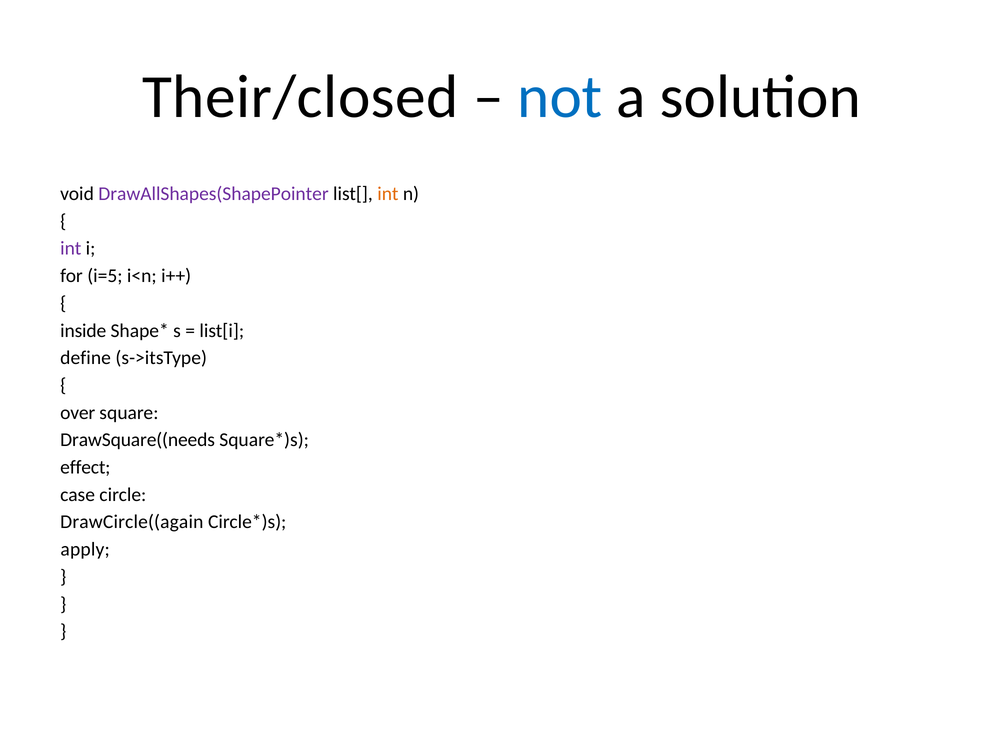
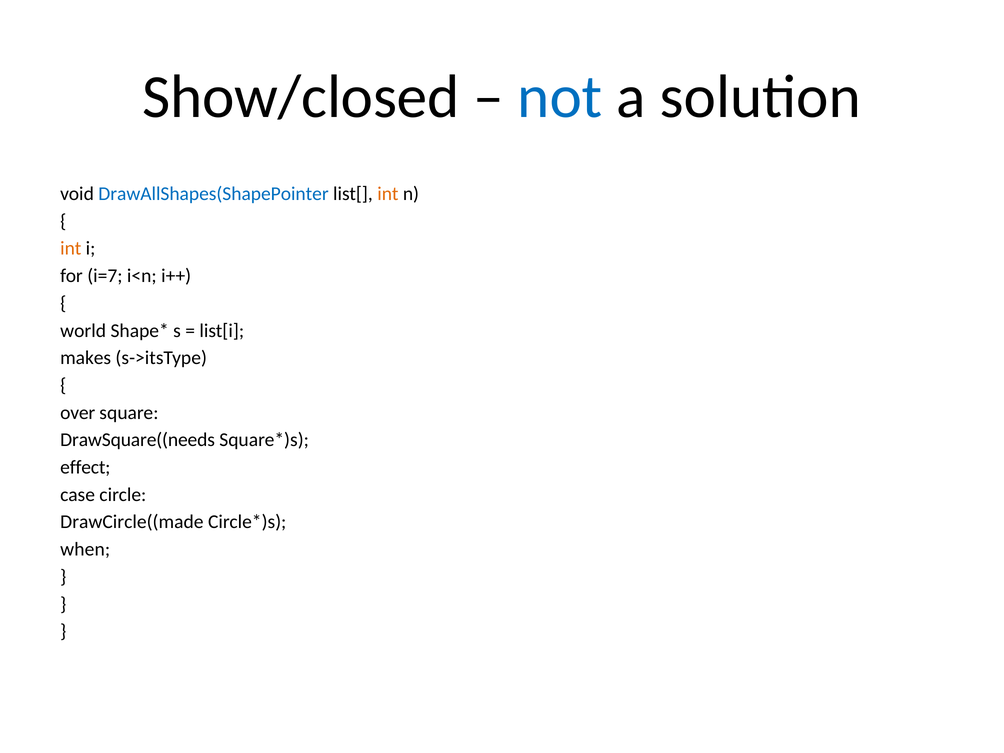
Their/closed: Their/closed -> Show/closed (301, 97)
DrawAllShapes(ShapePointer colour: purple -> blue (213, 194)
int colour: purple -> orange (71, 249)
i=5: i=5 -> i=7 (105, 276)
inside: inside -> world (83, 331)
define: define -> makes (86, 358)
DrawCircle((again: DrawCircle((again -> DrawCircle((made (132, 522)
apply: apply -> when (85, 549)
